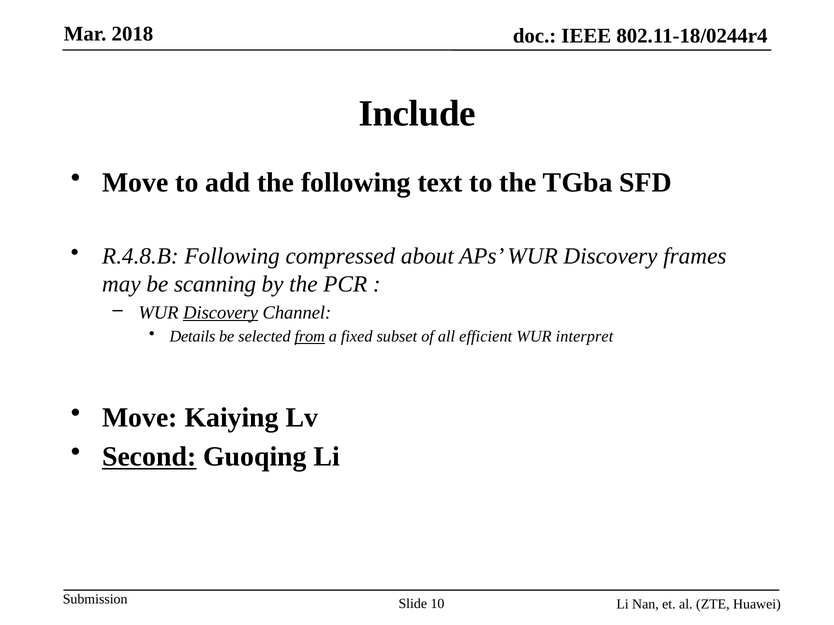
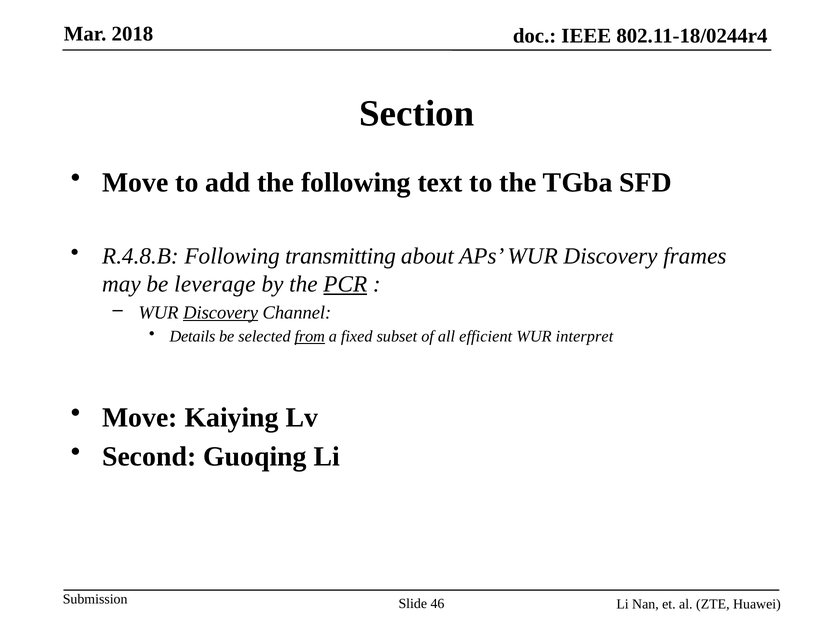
Include: Include -> Section (417, 114)
compressed: compressed -> transmitting (341, 257)
scanning: scanning -> leverage (215, 284)
PCR underline: none -> present (345, 284)
Second underline: present -> none (149, 457)
10: 10 -> 46 (437, 604)
